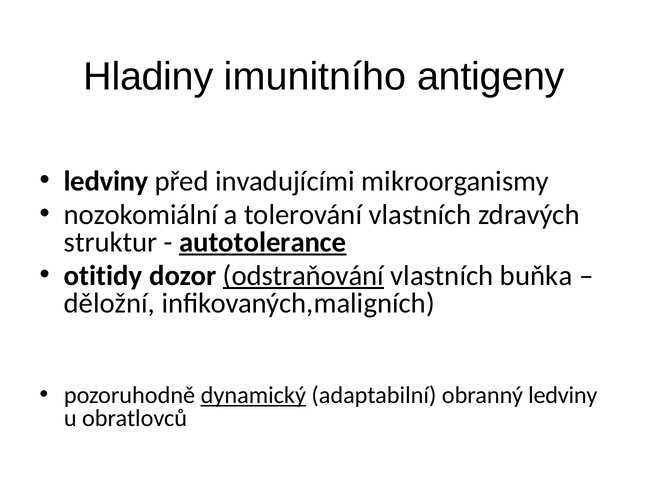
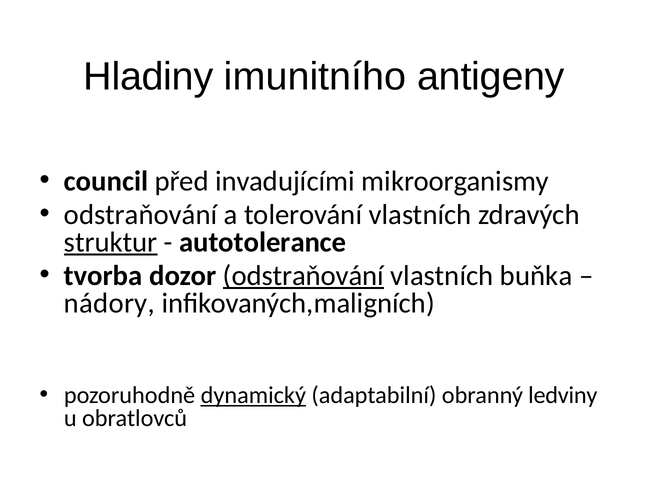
ledviny: ledviny -> council (106, 181)
nozokomiální: nozokomiální -> odstraňování (141, 215)
struktur underline: none -> present (111, 242)
autotolerance underline: present -> none (263, 242)
otitidy: otitidy -> tvorba (103, 276)
děložní: děložní -> nádory (109, 303)
